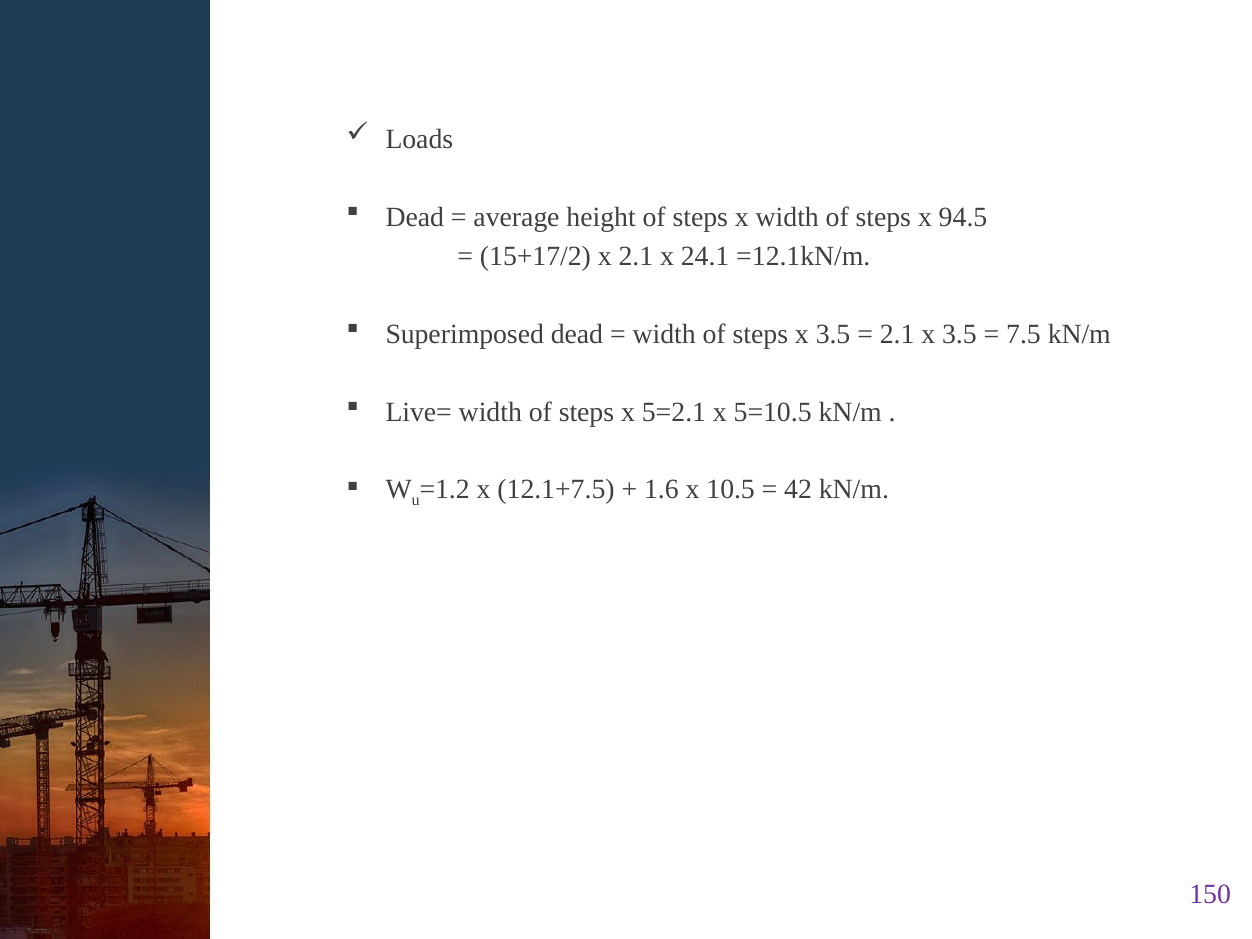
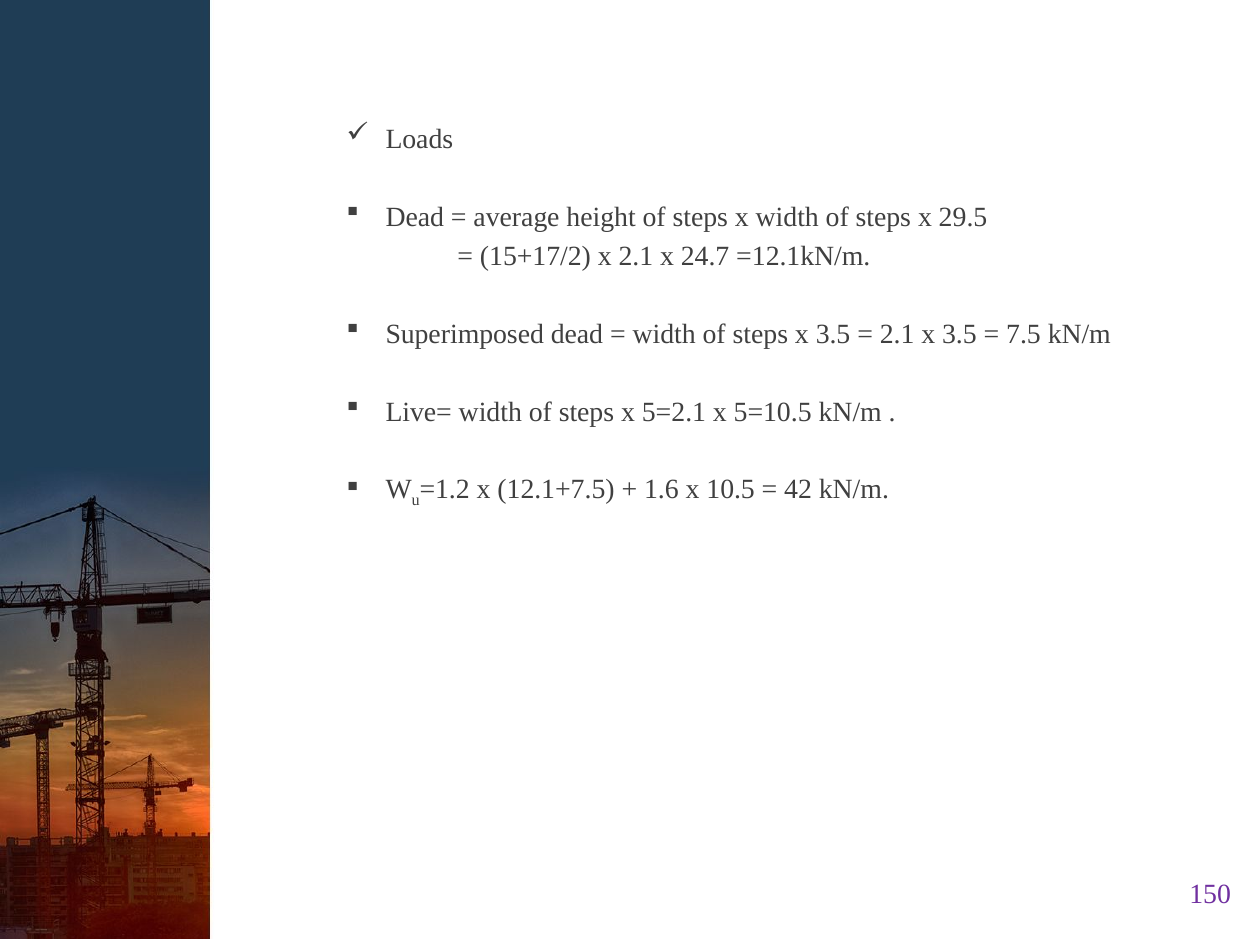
94.5: 94.5 -> 29.5 (963, 217)
24.1: 24.1 -> 24.7 (705, 256)
